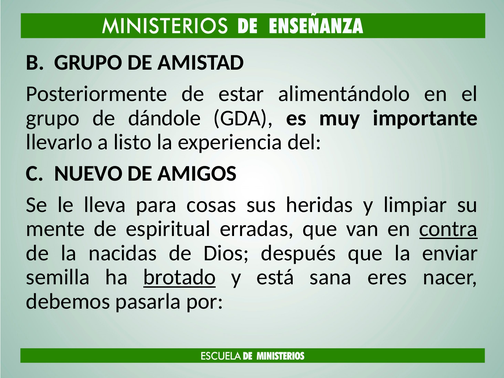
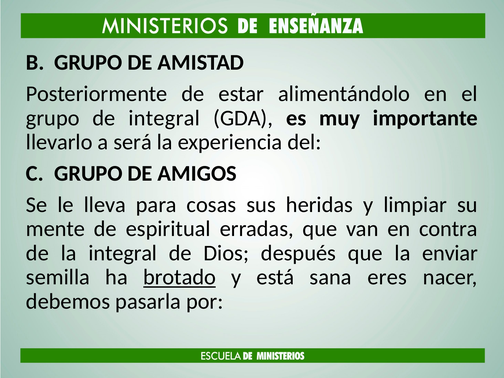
de dándole: dándole -> integral (164, 118)
listo: listo -> será (133, 142)
NUEVO: NUEVO -> GRUPO (88, 173)
contra underline: present -> none (448, 229)
la nacidas: nacidas -> integral (123, 253)
